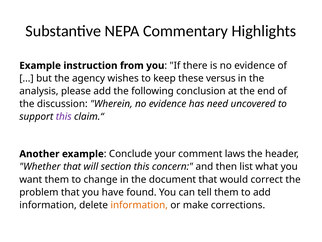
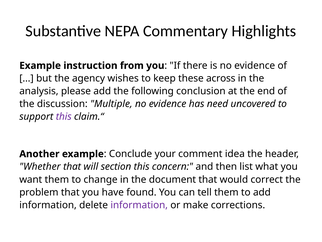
versus: versus -> across (221, 78)
Wherein: Wherein -> Multiple (111, 104)
laws: laws -> idea (235, 154)
information colour: orange -> purple (139, 205)
